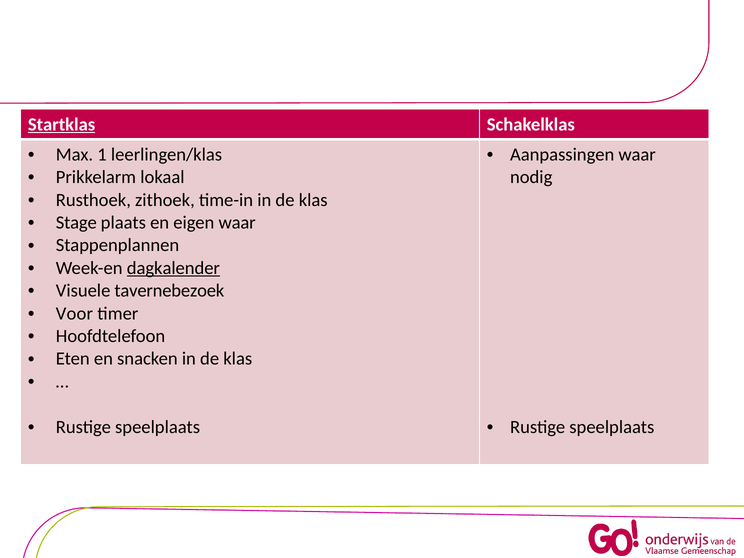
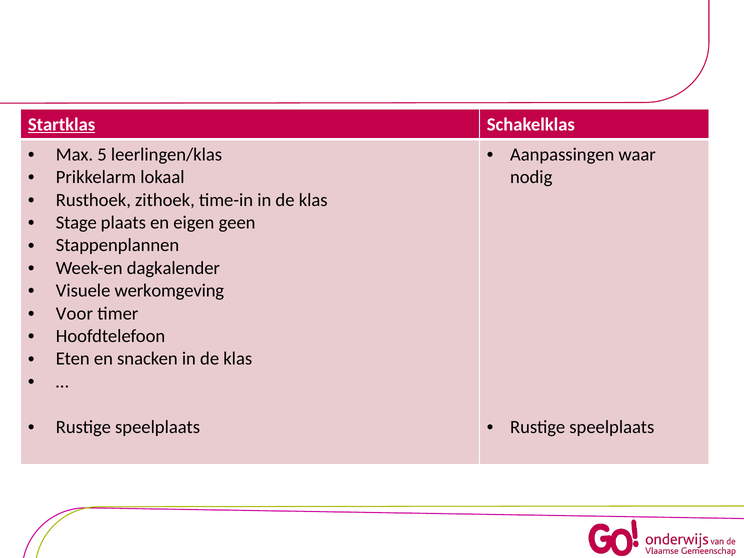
1: 1 -> 5 (102, 155)
eigen waar: waar -> geen (237, 223)
dagkalender underline: present -> none (173, 268)
tavernebezoek: tavernebezoek -> werkomgeving (169, 291)
